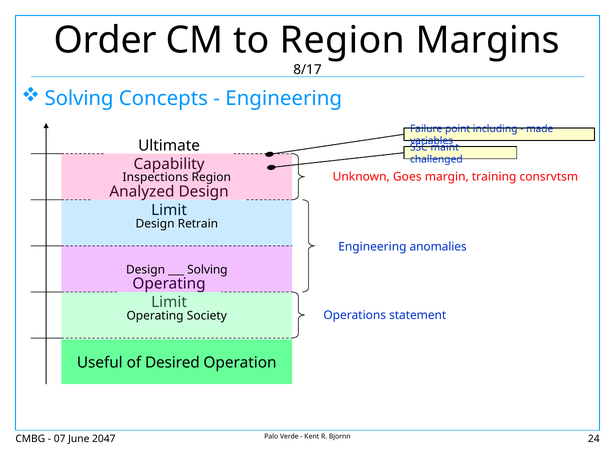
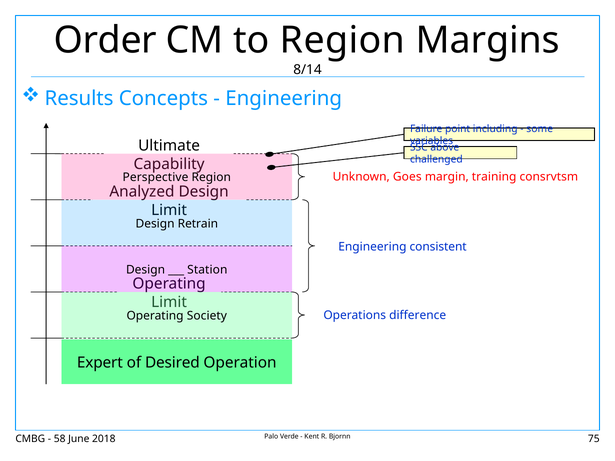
8/17: 8/17 -> 8/14 (307, 70)
Solving: Solving -> Results (79, 98)
made: made -> some (540, 129)
maint: maint -> above (445, 147)
Inspections: Inspections -> Perspective (155, 178)
anomalies: anomalies -> consistent (438, 247)
Solving: Solving -> Station (207, 270)
statement: statement -> difference (418, 315)
Useful: Useful -> Expert (100, 363)
07: 07 -> 58 (60, 439)
2047: 2047 -> 2018 (104, 439)
24: 24 -> 75 (594, 439)
